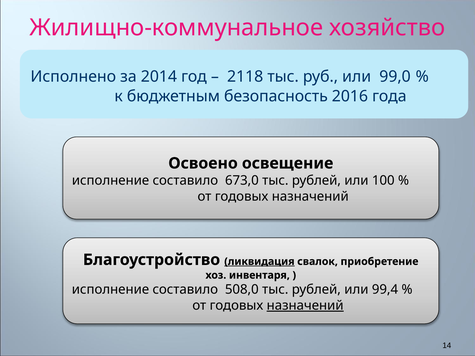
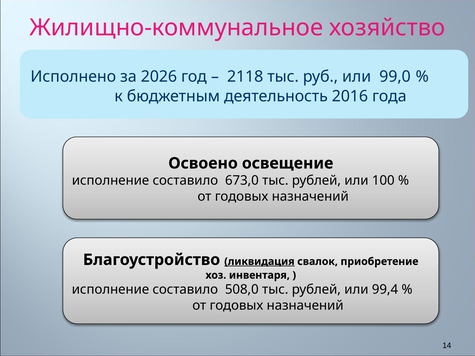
2014: 2014 -> 2026 (159, 77)
безопасность: безопасность -> деятельность (276, 96)
назначений underline: present -> none (305, 306)
